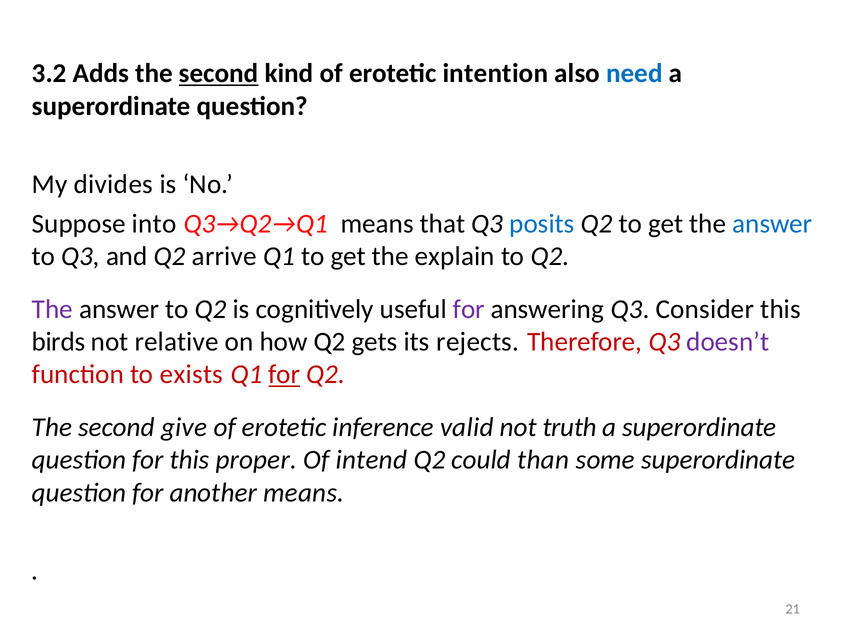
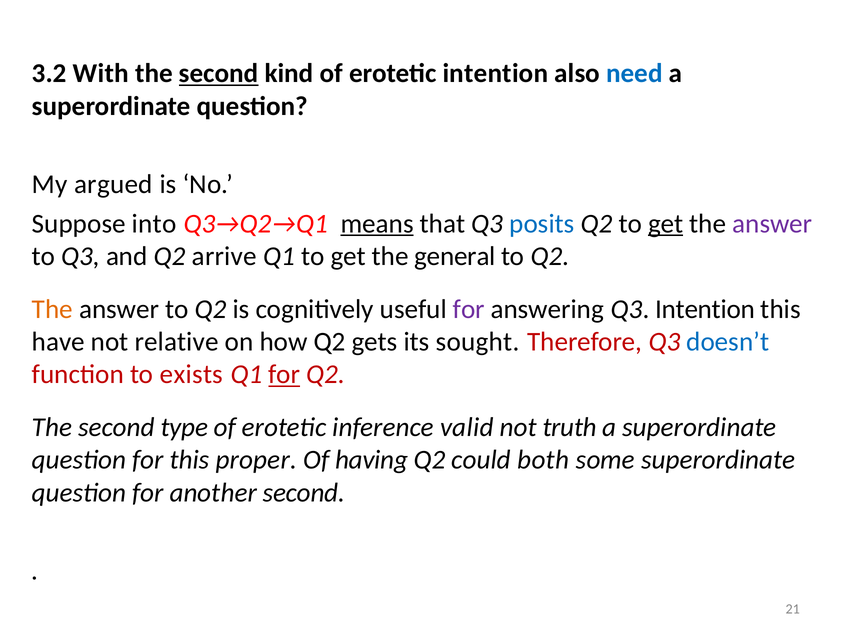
Adds: Adds -> With (101, 74)
divides: divides -> argued (113, 185)
means underline: none -> present (377, 224)
get underline: none -> present (666, 224)
answer colour: blue -> purple (772, 224)
explain: explain -> general (455, 256)
The colour: purple -> orange (52, 309)
Q3 Consider: Consider -> Intention (705, 309)
birds: birds -> have (58, 342)
rejects: rejects -> sought (478, 342)
doesn’t colour: purple -> blue (728, 342)
give: give -> type (184, 428)
intend: intend -> having (372, 460)
than: than -> both (543, 460)
another means: means -> second (304, 493)
